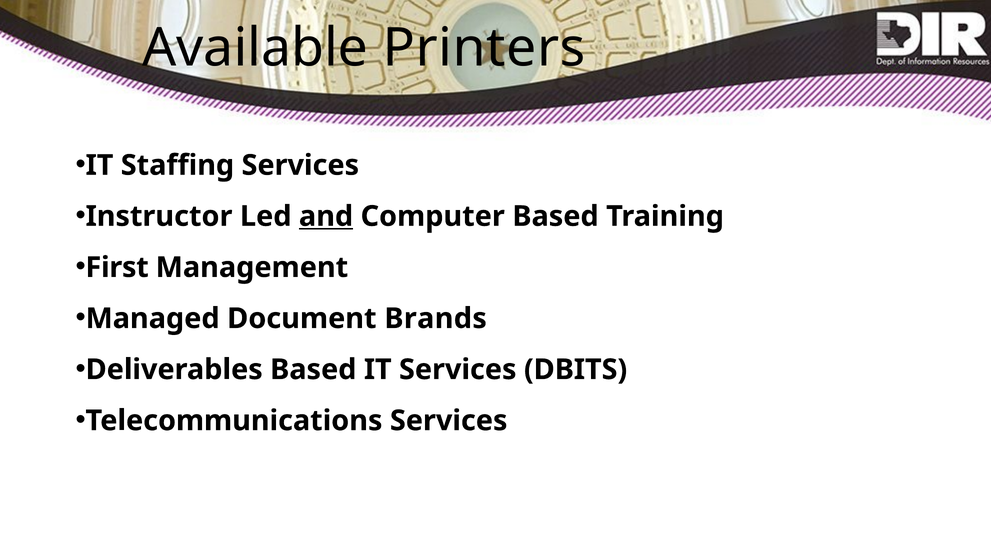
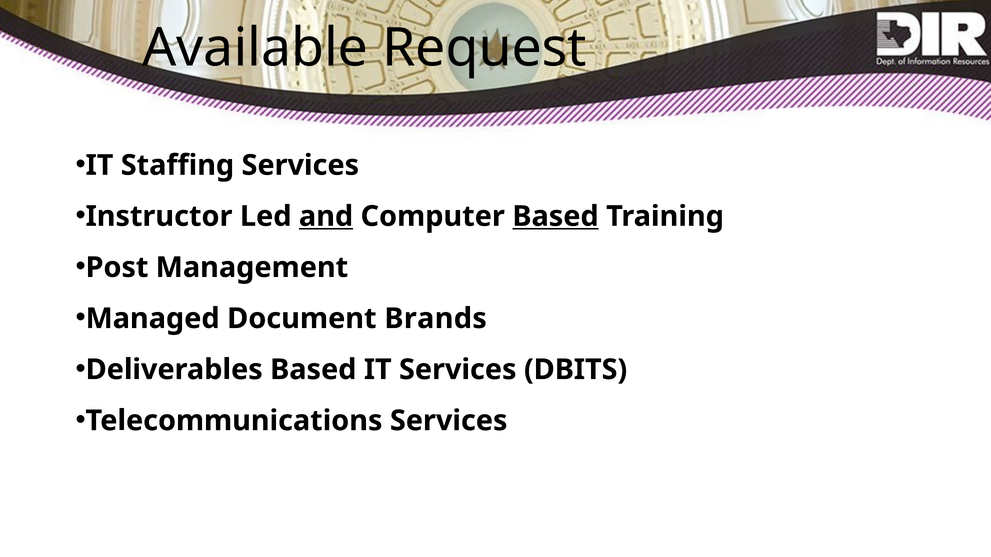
Printers: Printers -> Request (484, 48)
Based underline: none -> present (556, 217)
First: First -> Post (117, 268)
